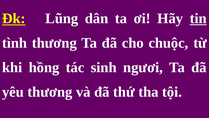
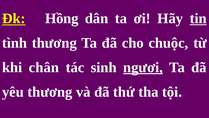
Lũng: Lũng -> Hồng (62, 18)
hồng: hồng -> chân (44, 67)
ngươi underline: none -> present (143, 67)
